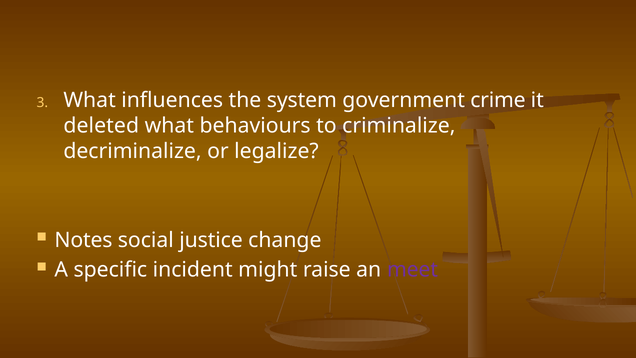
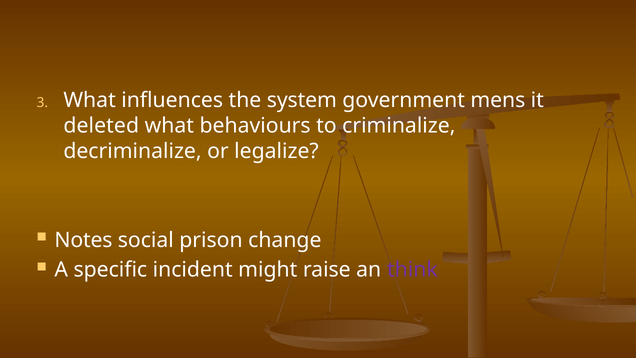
crime: crime -> mens (498, 100)
justice: justice -> prison (211, 240)
meet: meet -> think (412, 270)
